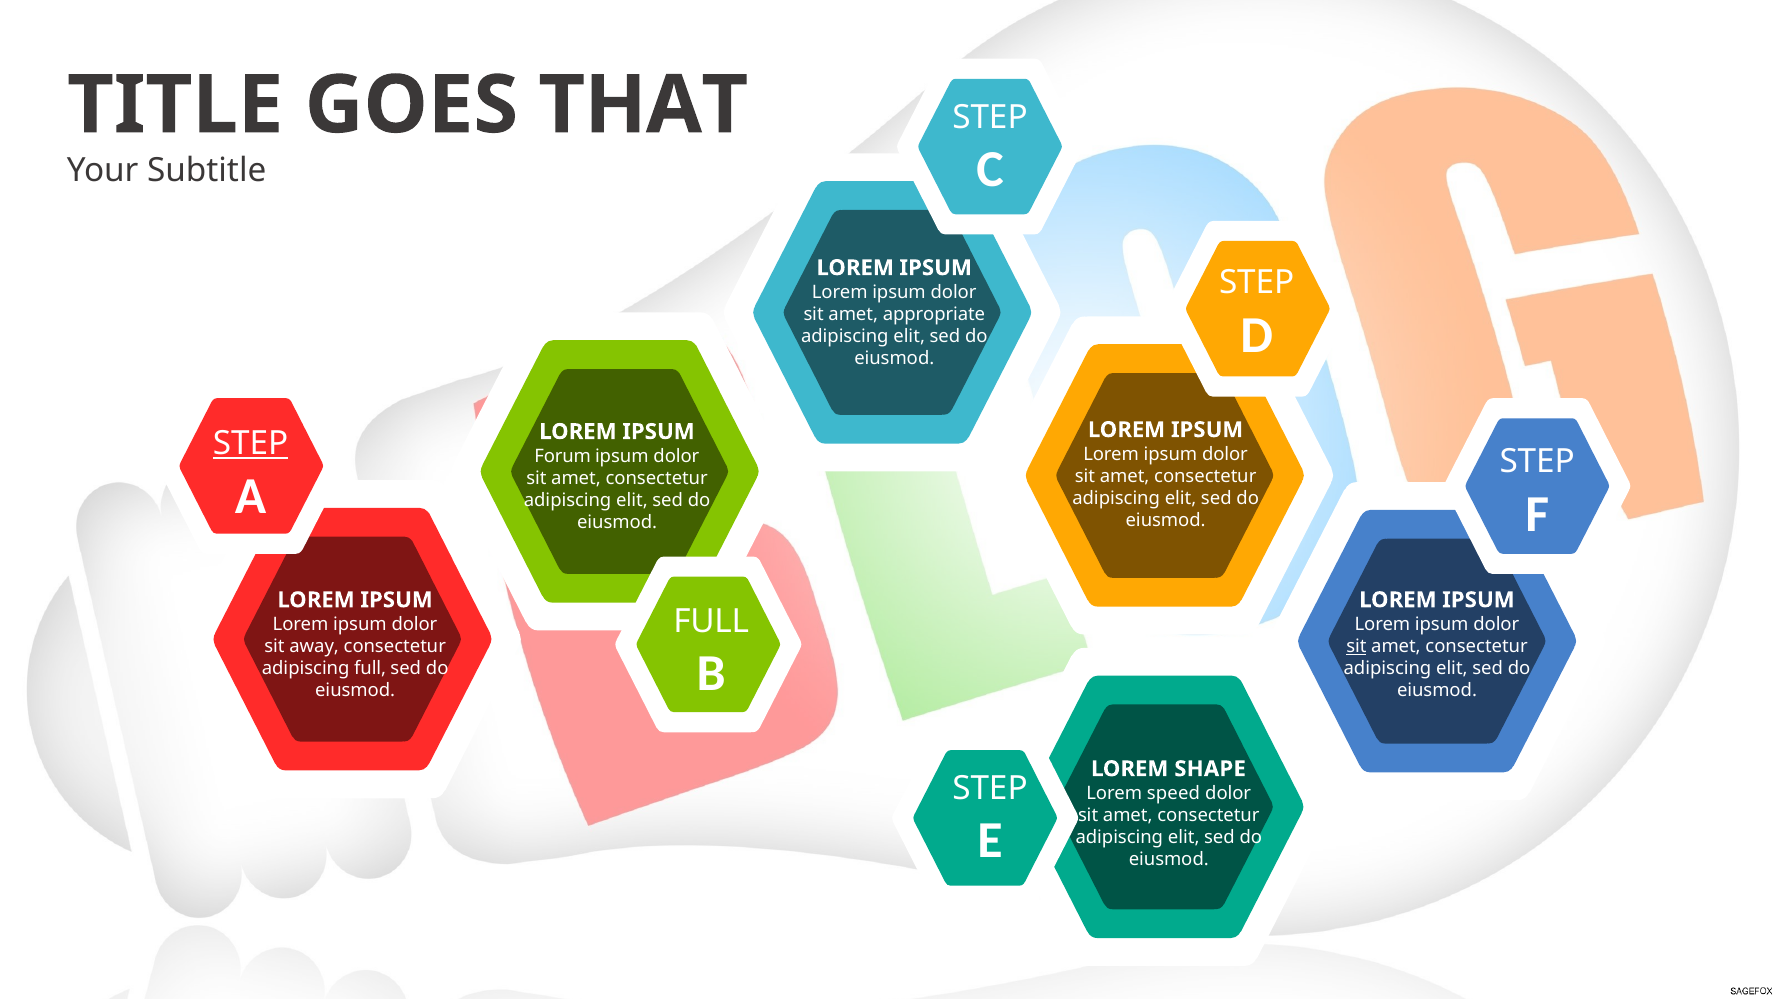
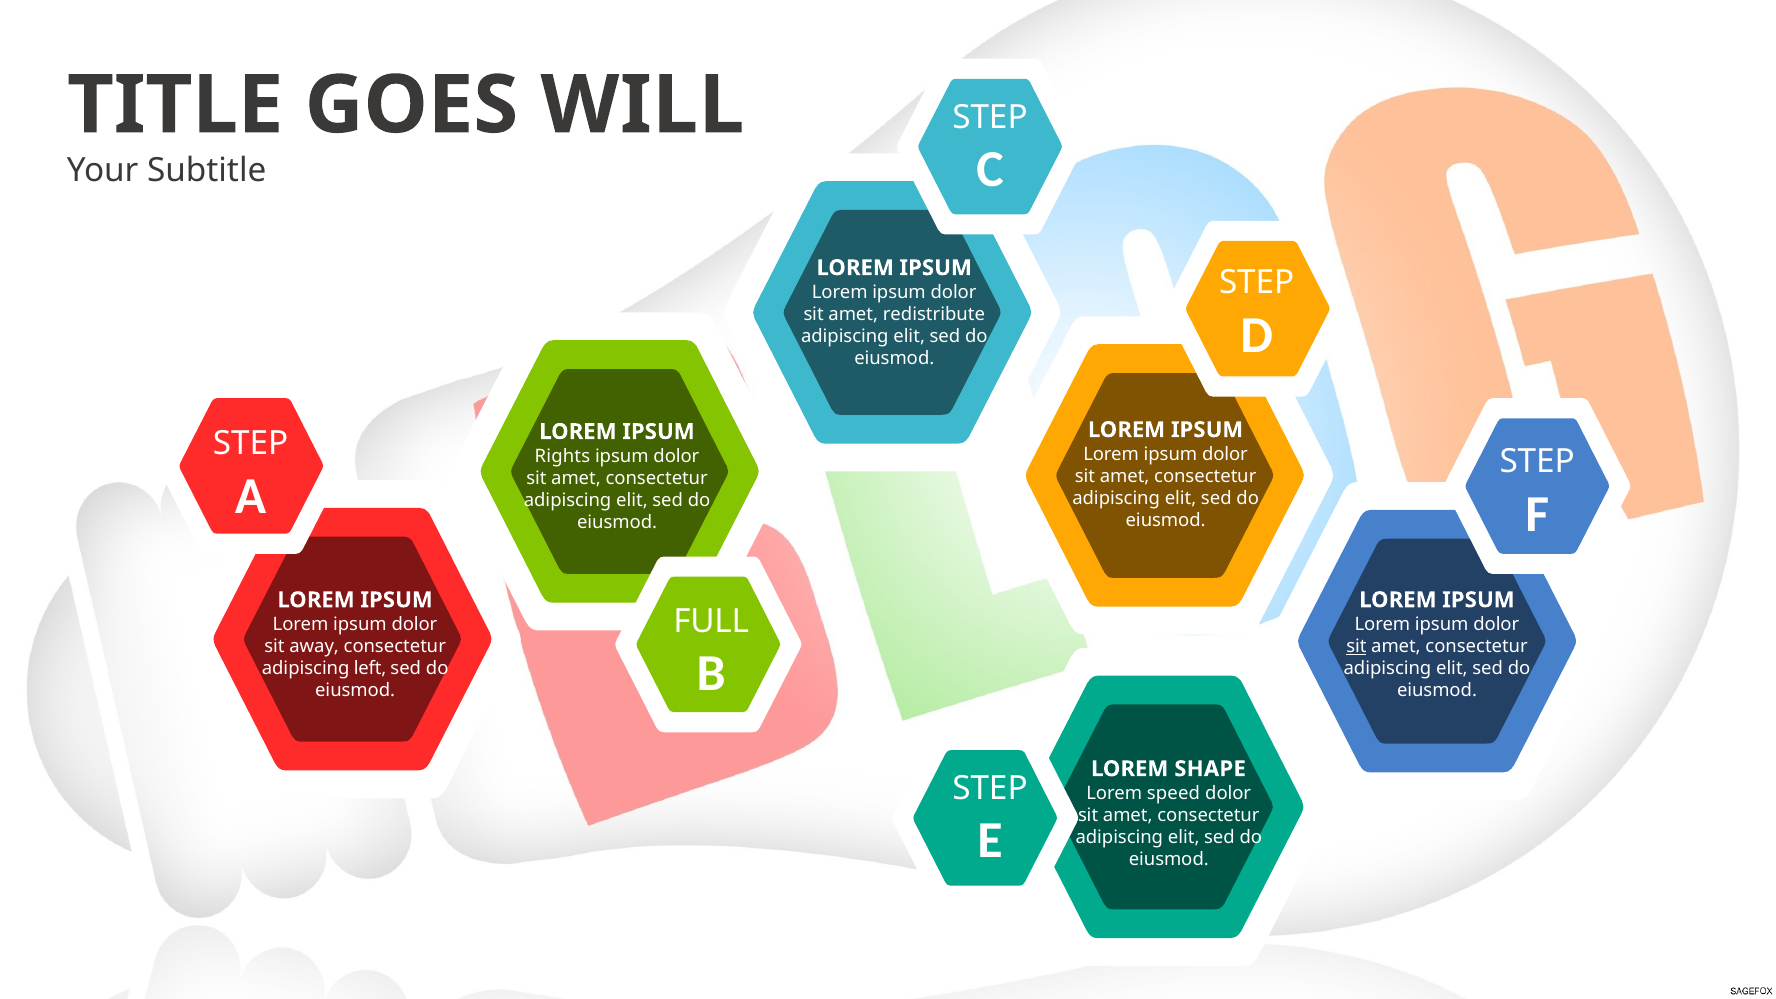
THAT: THAT -> WILL (642, 105)
appropriate: appropriate -> redistribute (934, 314)
STEP underline: present -> none (251, 444)
Forum: Forum -> Rights (562, 456)
adipiscing full: full -> left (370, 669)
